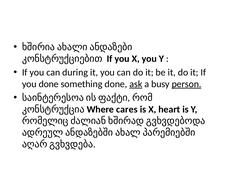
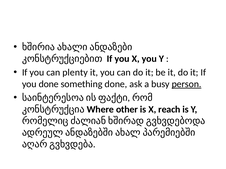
during: during -> plenty (75, 73)
ask underline: present -> none (136, 84)
cares: cares -> other (127, 110)
heart: heart -> reach (169, 110)
